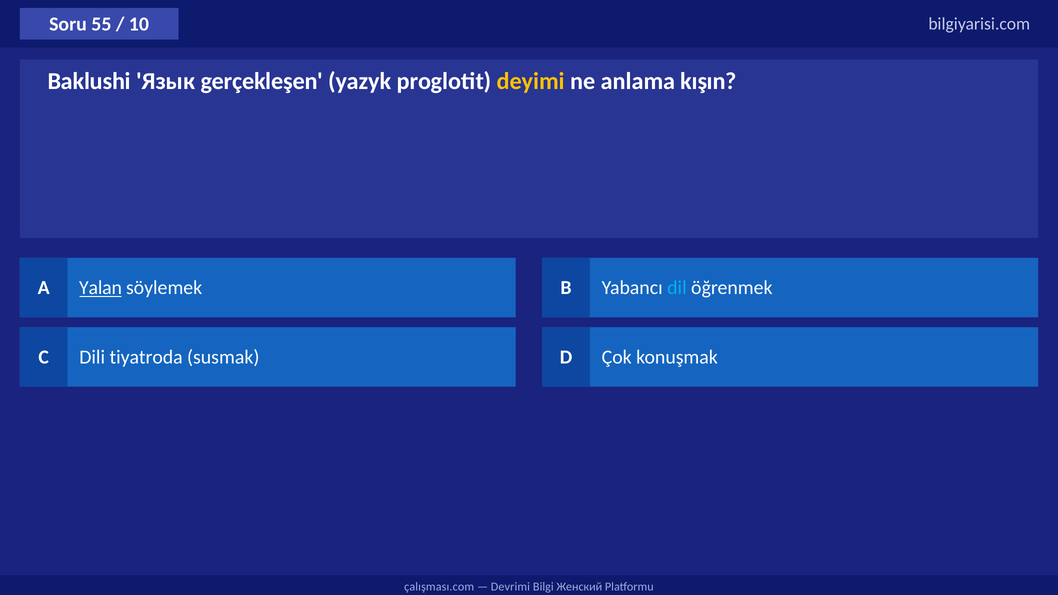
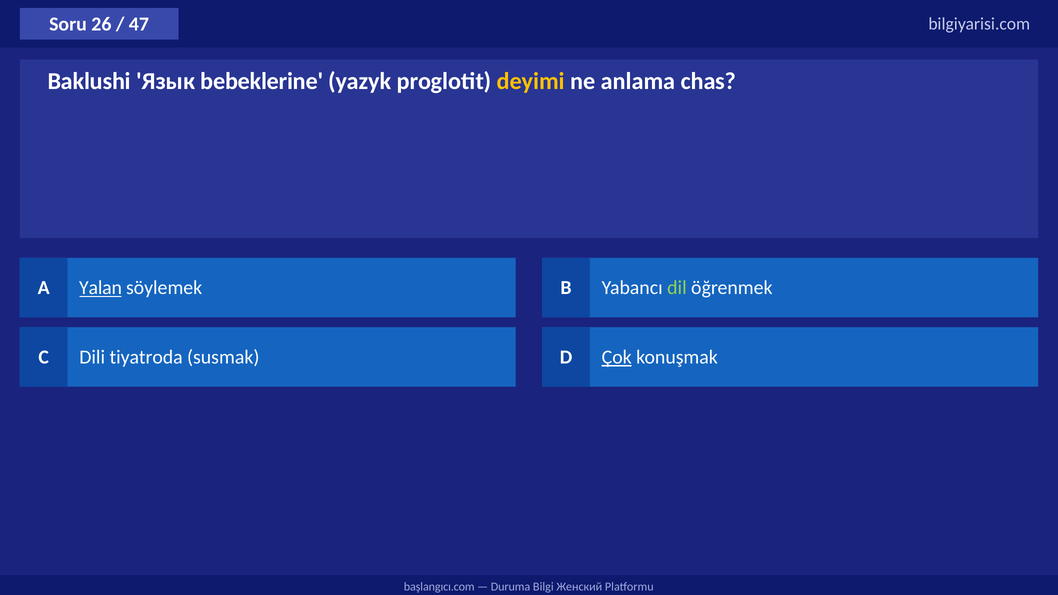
55: 55 -> 26 (101, 24)
10: 10 -> 47 (139, 24)
gerçekleşen: gerçekleşen -> bebeklerine (262, 81)
kışın: kışın -> chas (708, 81)
dil colour: light blue -> light green (677, 288)
Çok underline: none -> present (617, 357)
çalışması.com: çalışması.com -> başlangıcı.com (439, 587)
Devrimi: Devrimi -> Duruma (511, 587)
